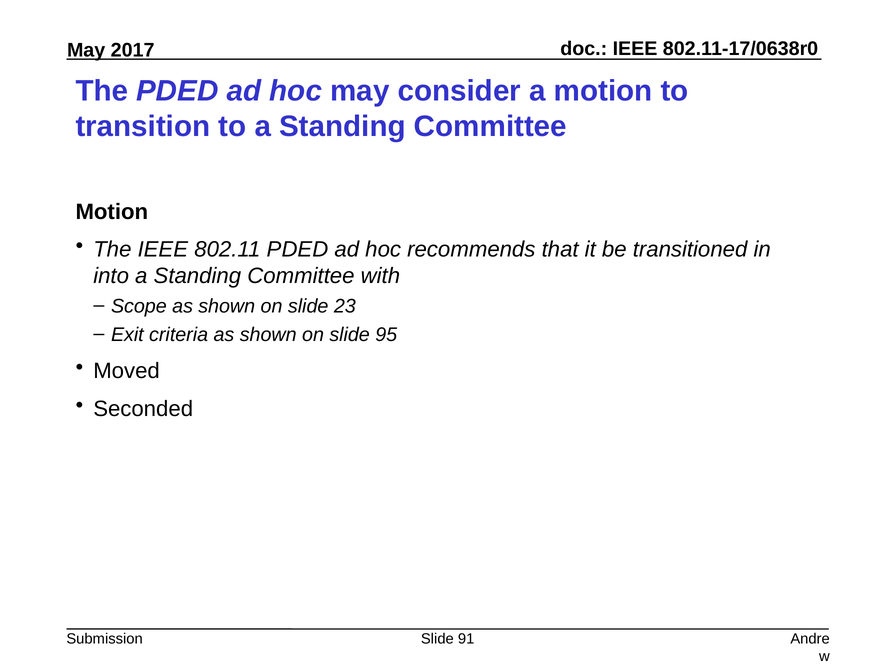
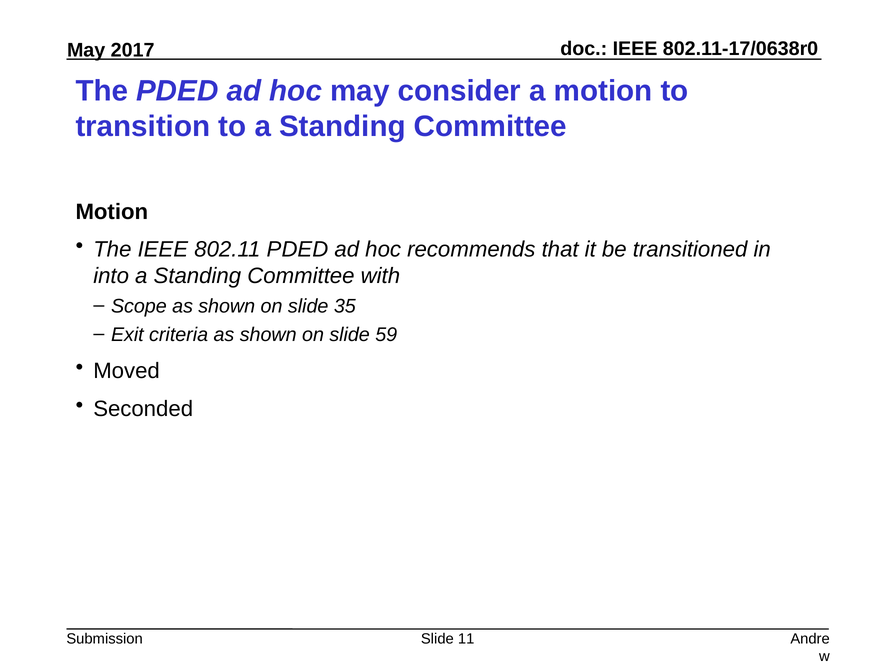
23: 23 -> 35 (345, 306)
95: 95 -> 59 (386, 335)
91: 91 -> 11 (466, 639)
